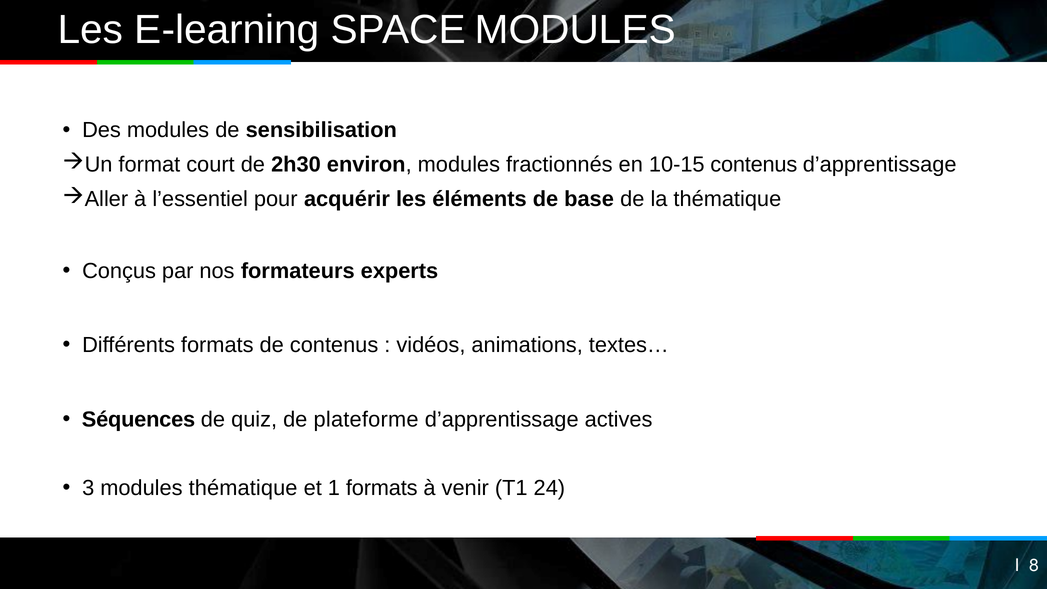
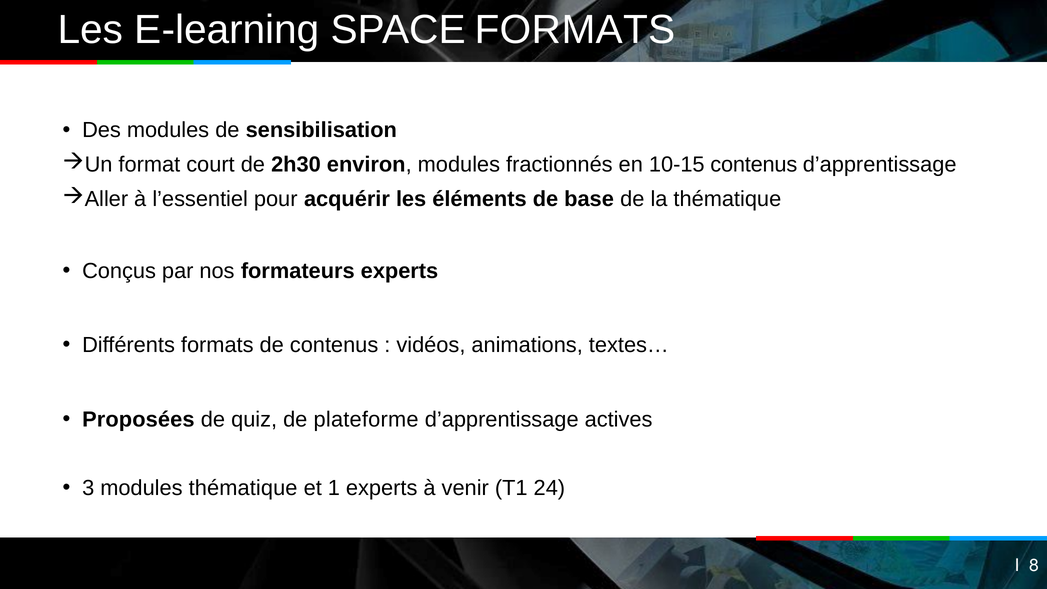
SPACE MODULES: MODULES -> FORMATS (575, 30)
Séquences: Séquences -> Proposées (138, 419)
1 formats: formats -> experts (382, 488)
